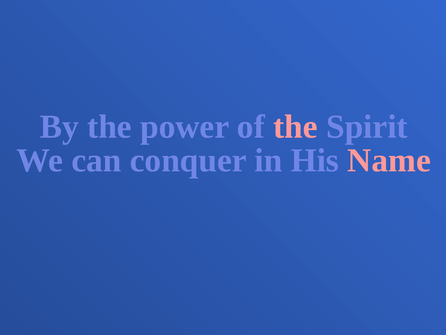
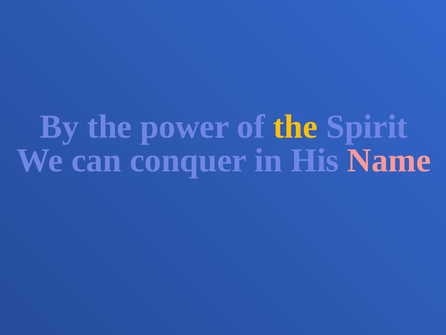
the colour: pink -> yellow (295, 127)
